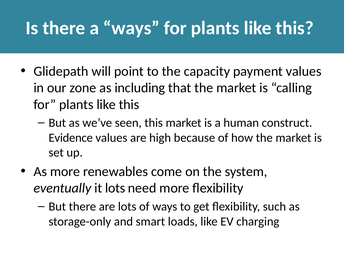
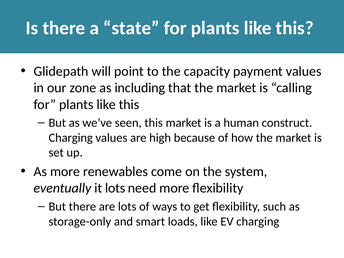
a ways: ways -> state (131, 28)
Evidence: Evidence -> Charging (71, 138)
